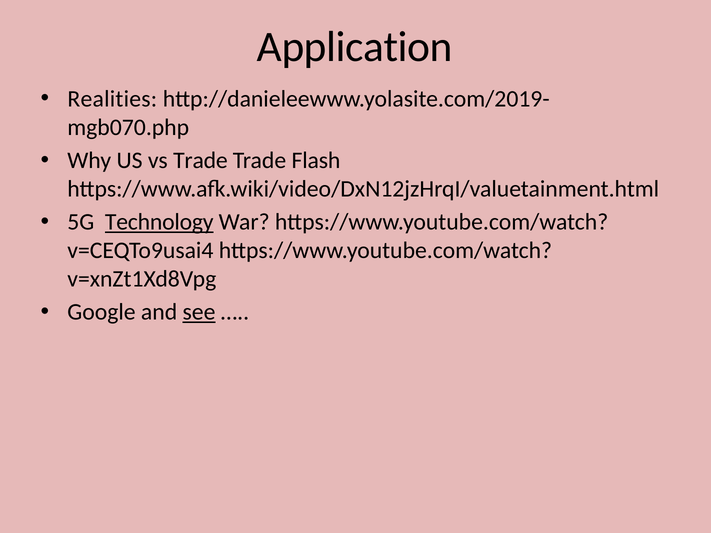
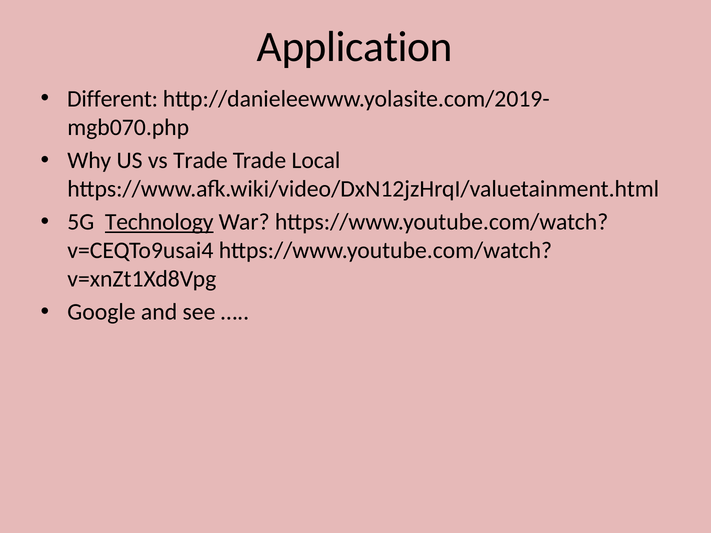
Realities: Realities -> Different (113, 99)
Flash: Flash -> Local (316, 161)
see underline: present -> none (199, 312)
